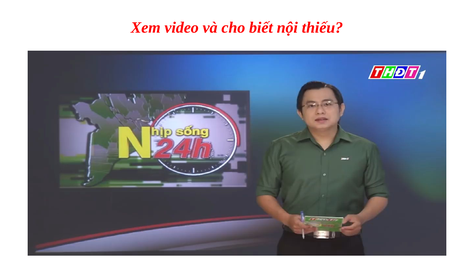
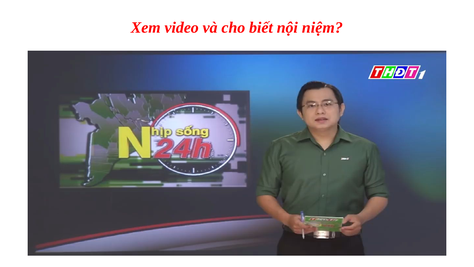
thiếu: thiếu -> niệm (322, 28)
